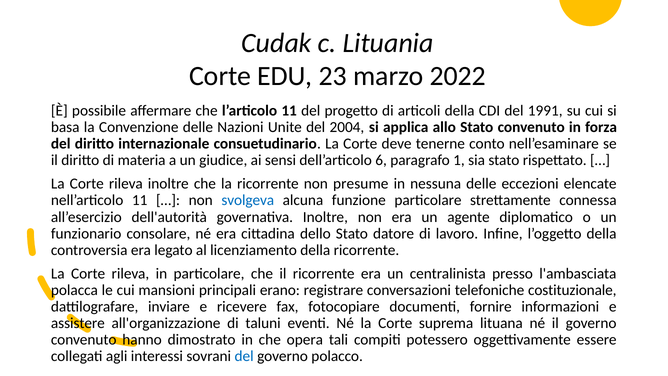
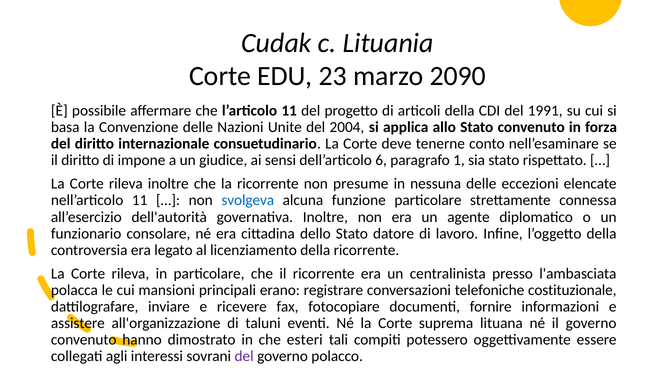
2022: 2022 -> 2090 (458, 76)
materia: materia -> impone (142, 160)
opera: opera -> esteri (305, 339)
del colour: blue -> purple (244, 356)
